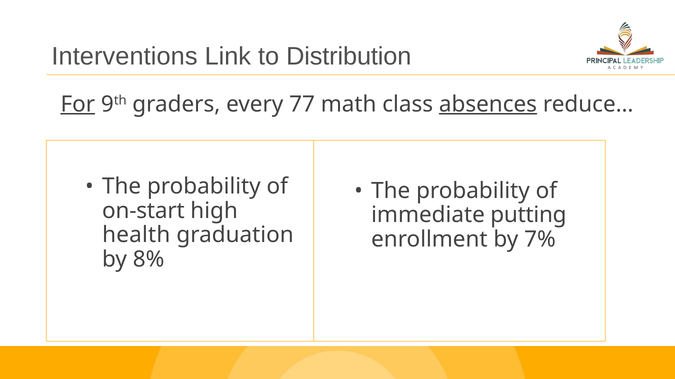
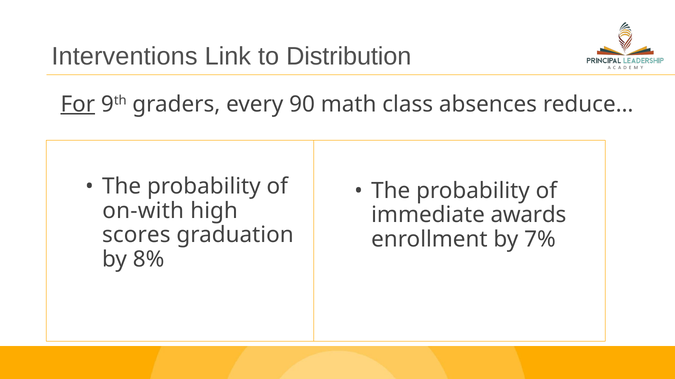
77: 77 -> 90 (302, 104)
absences underline: present -> none (488, 104)
on-start: on-start -> on-with (143, 211)
putting: putting -> awards (528, 215)
health: health -> scores (136, 235)
